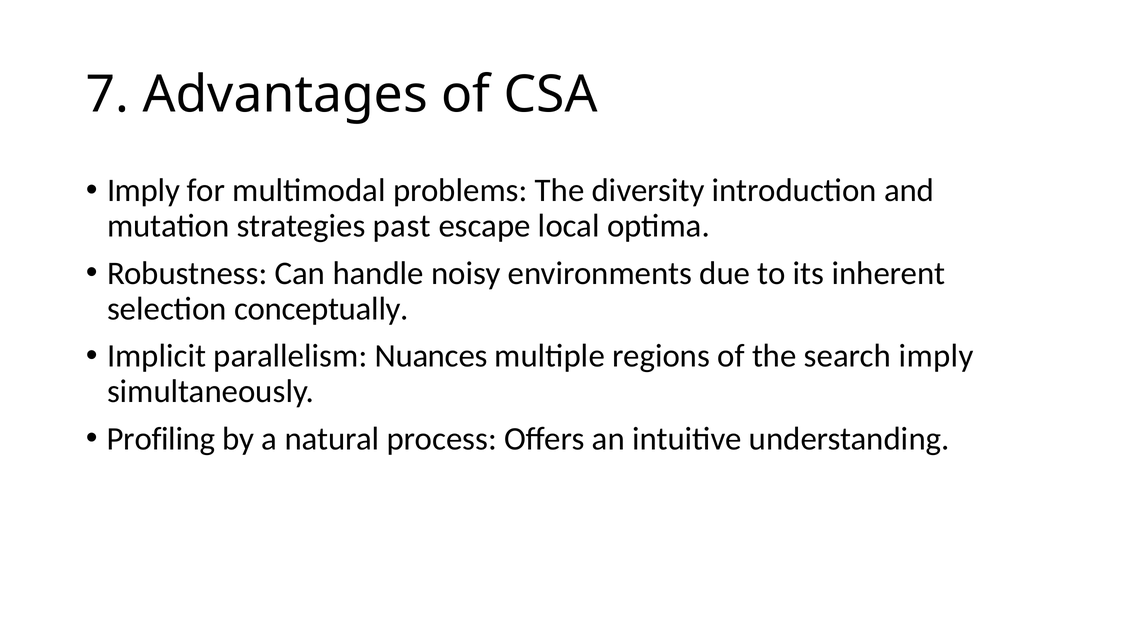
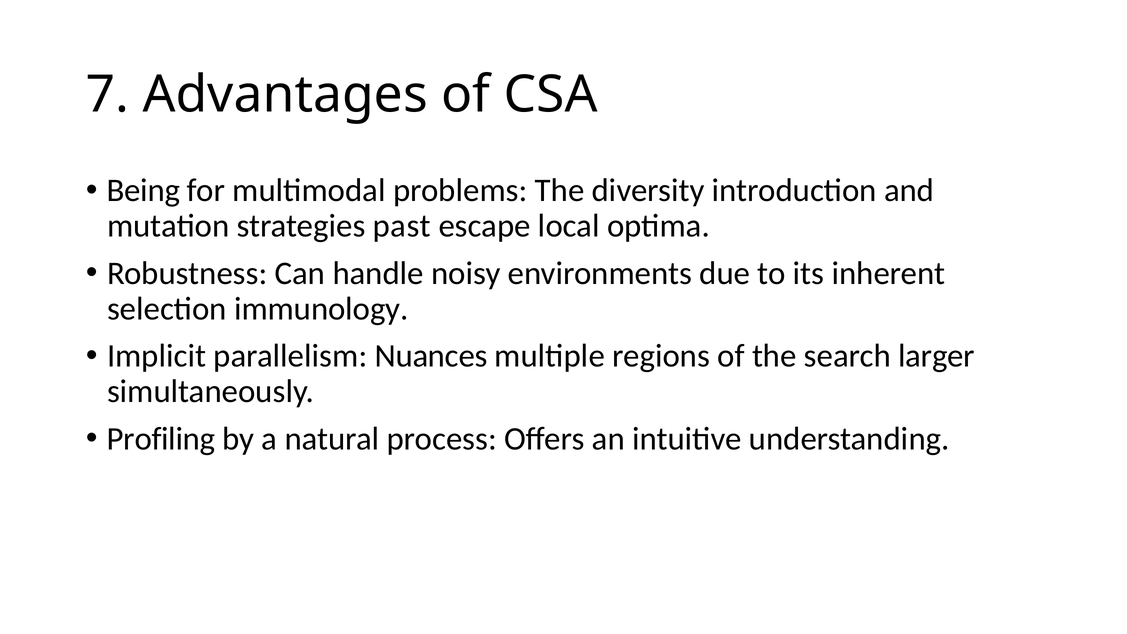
Imply: Imply -> Being (143, 191)
conceptually: conceptually -> immunology (321, 309)
search imply: imply -> larger (936, 356)
